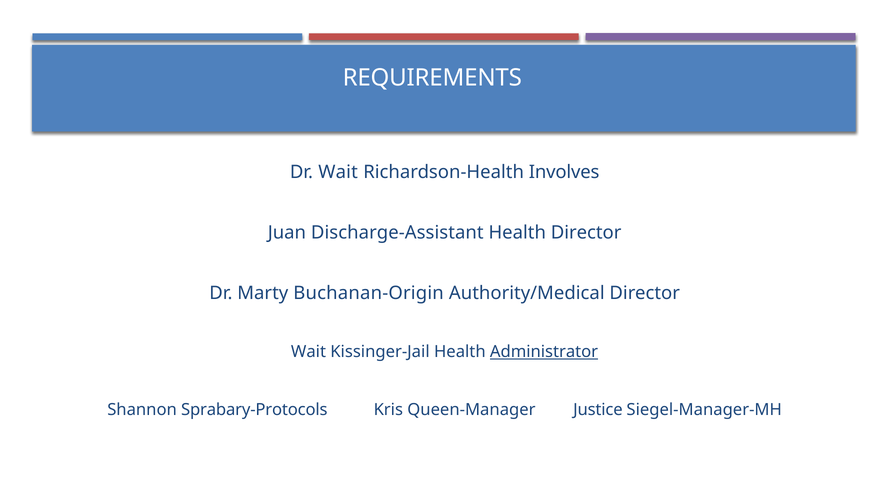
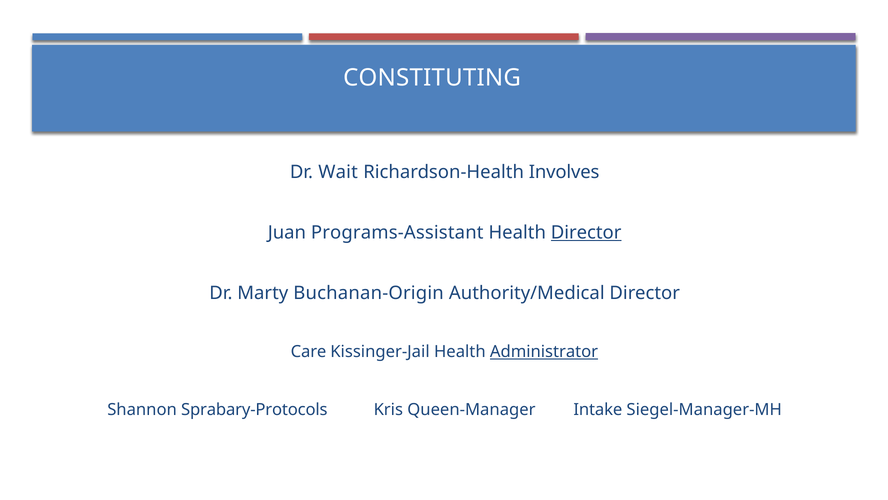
REQUIREMENTS: REQUIREMENTS -> CONSTITUTING (432, 78)
Discharge-Assistant: Discharge-Assistant -> Programs-Assistant (397, 232)
Director underline: none -> present (586, 232)
Wait: Wait -> Care (309, 351)
Justice: Justice -> Intake (598, 409)
